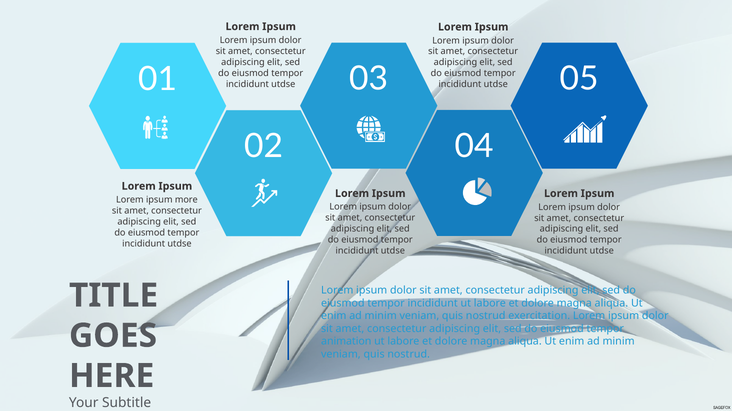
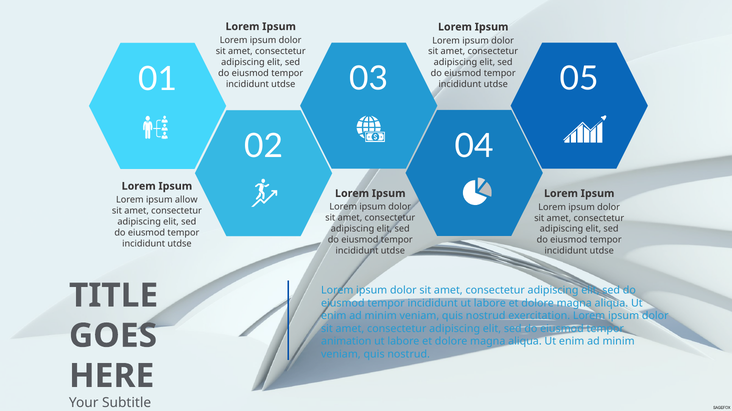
more: more -> allow (186, 200)
